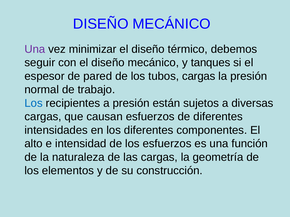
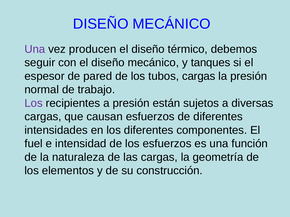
minimizar: minimizar -> producen (93, 49)
Los colour: blue -> purple (34, 103)
alto: alto -> fuel (34, 144)
